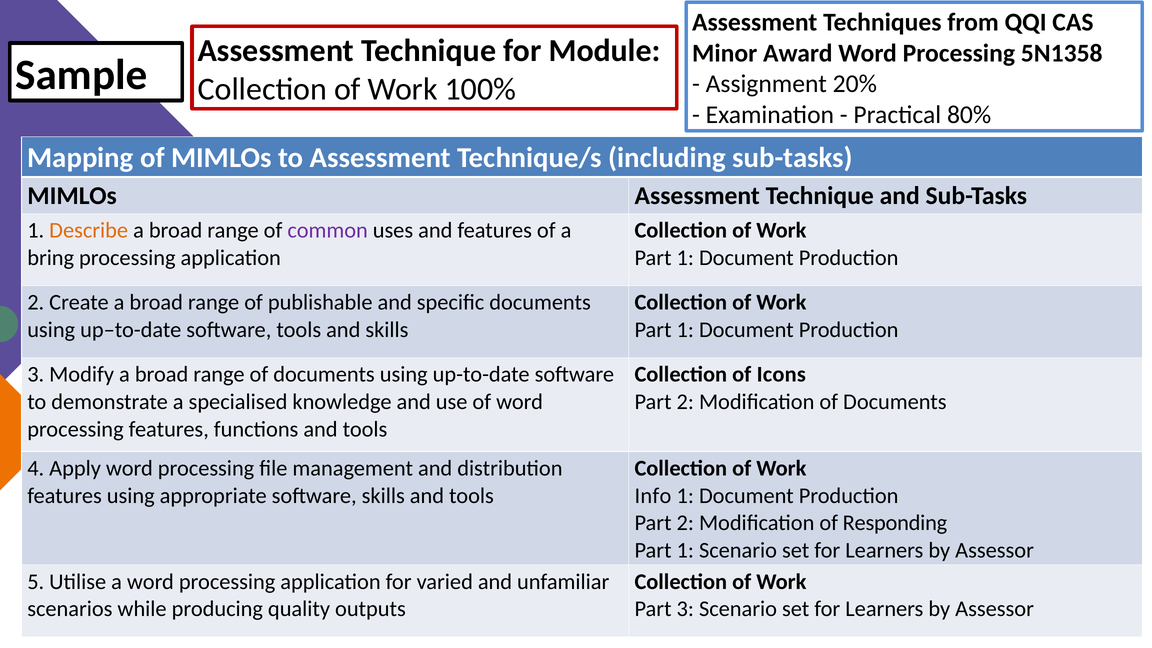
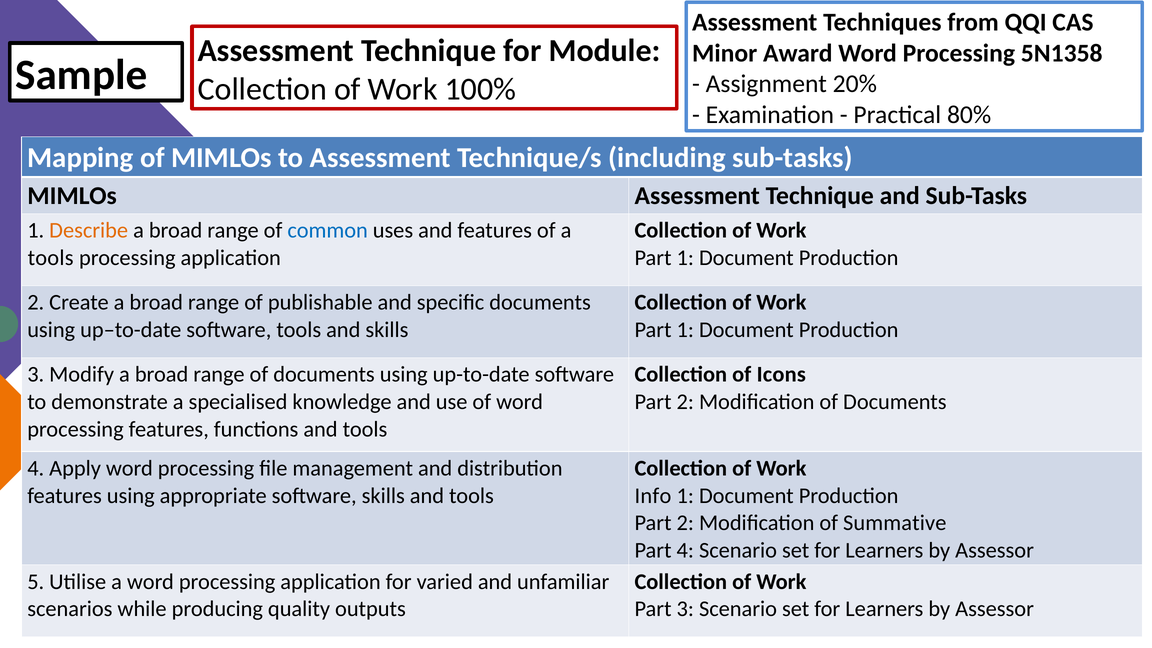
common colour: purple -> blue (328, 230)
bring: bring -> tools (51, 258)
Responding: Responding -> Summative (895, 523)
1: 1 -> 4 (685, 550)
